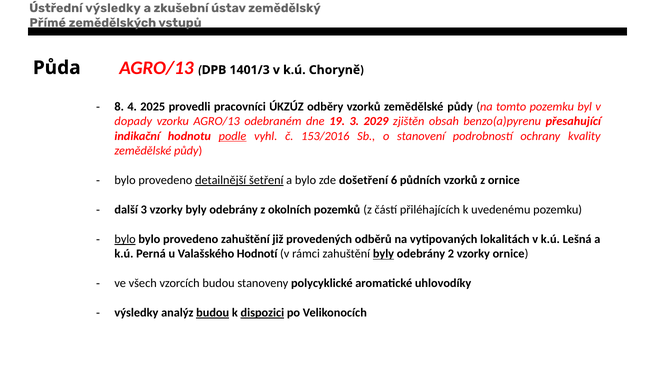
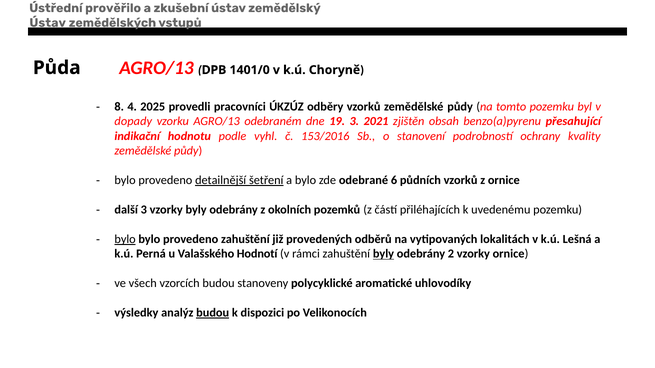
Ústřední výsledky: výsledky -> prověřilo (113, 8)
Přímé: Přímé -> Ústav (48, 23)
1401/3: 1401/3 -> 1401/0 (250, 70)
2029: 2029 -> 2021 (376, 122)
podle underline: present -> none (233, 136)
došetření: došetření -> odebrané (363, 180)
dispozici underline: present -> none (262, 313)
